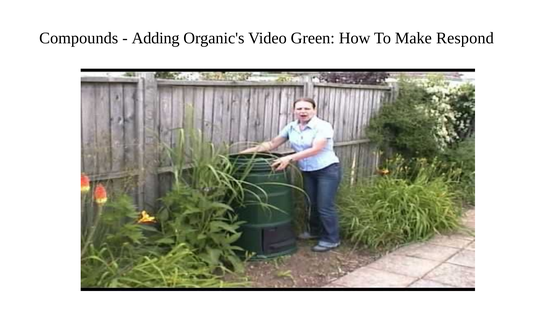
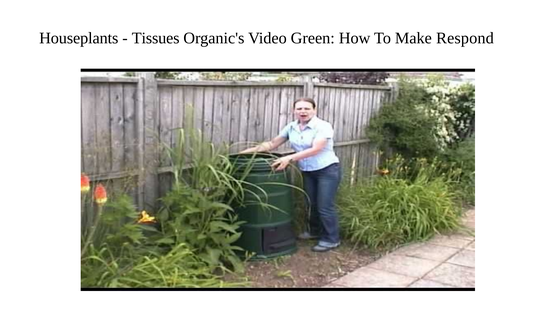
Compounds: Compounds -> Houseplants (79, 38)
Adding: Adding -> Tissues (156, 38)
